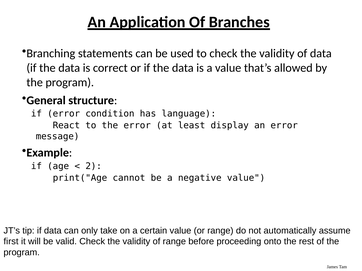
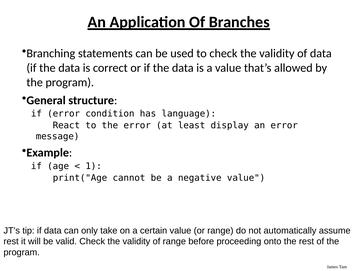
2: 2 -> 1 (94, 166)
first: first -> rest (11, 242)
